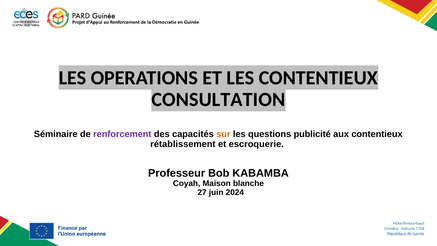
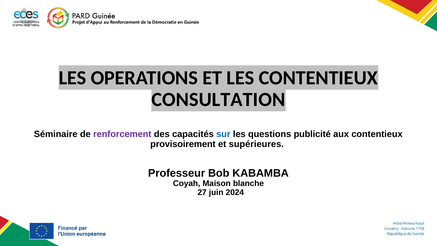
sur colour: orange -> blue (223, 134)
rétablissement: rétablissement -> provisoirement (183, 144)
escroquerie: escroquerie -> supérieures (256, 144)
